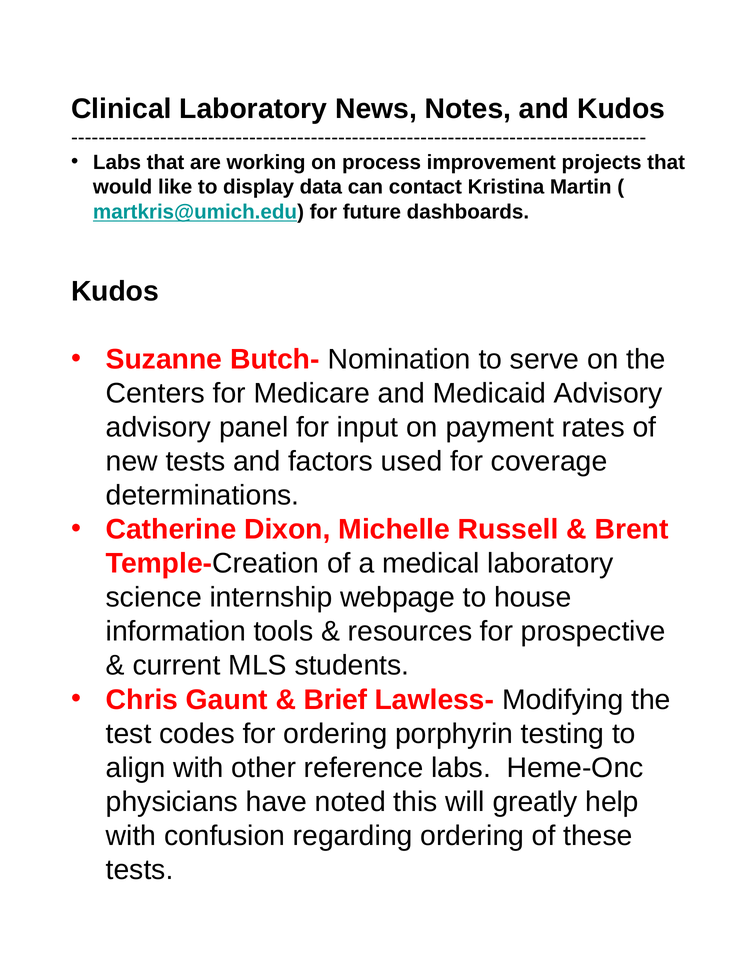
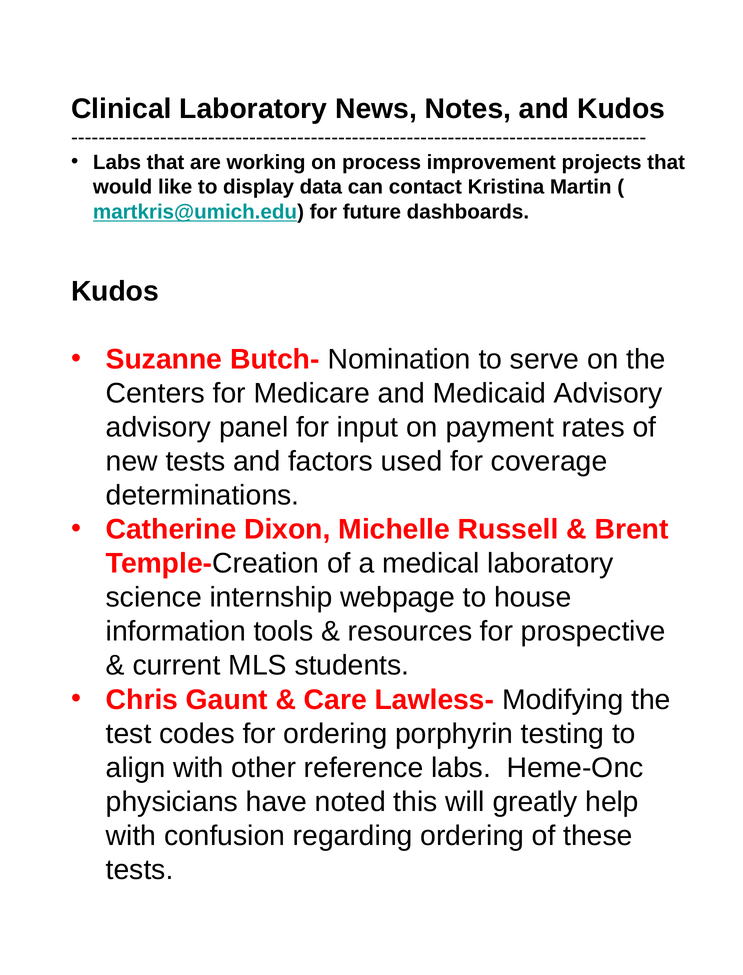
Brief: Brief -> Care (335, 700)
